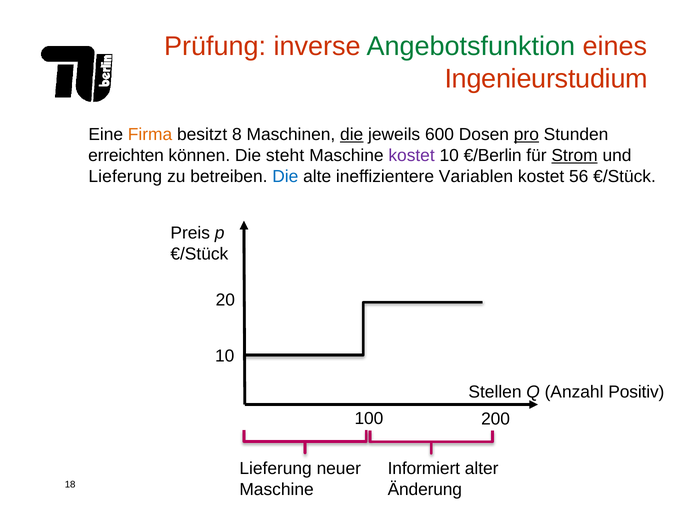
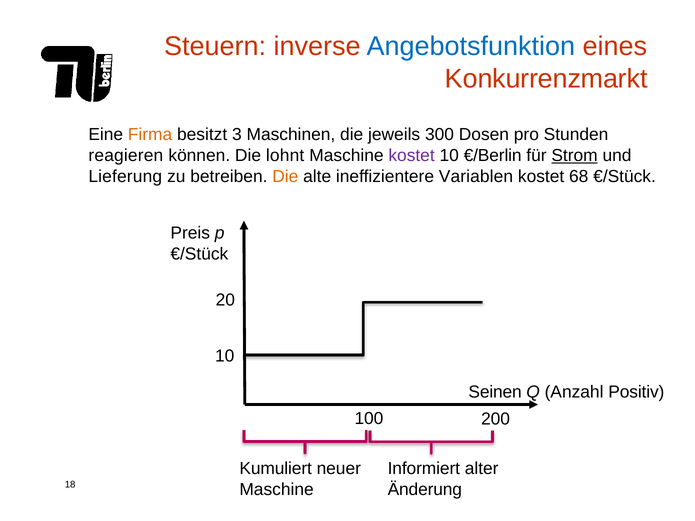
Prüfung: Prüfung -> Steuern (215, 46)
Angebotsfunktion colour: green -> blue (471, 46)
Ingenieurstudium: Ingenieurstudium -> Konkurrenzmarkt (546, 79)
8: 8 -> 3 (237, 135)
die underline: present -> none (352, 135)
600: 600 -> 300 (439, 135)
pro underline: present -> none (526, 135)
erreichten: erreichten -> reagieren (126, 156)
steht: steht -> lohnt (285, 156)
Die colour: blue -> orange (285, 176)
56: 56 -> 68 (579, 176)
Stellen: Stellen -> Seinen (495, 392)
Lieferung: Lieferung -> Kumuliert (276, 469)
